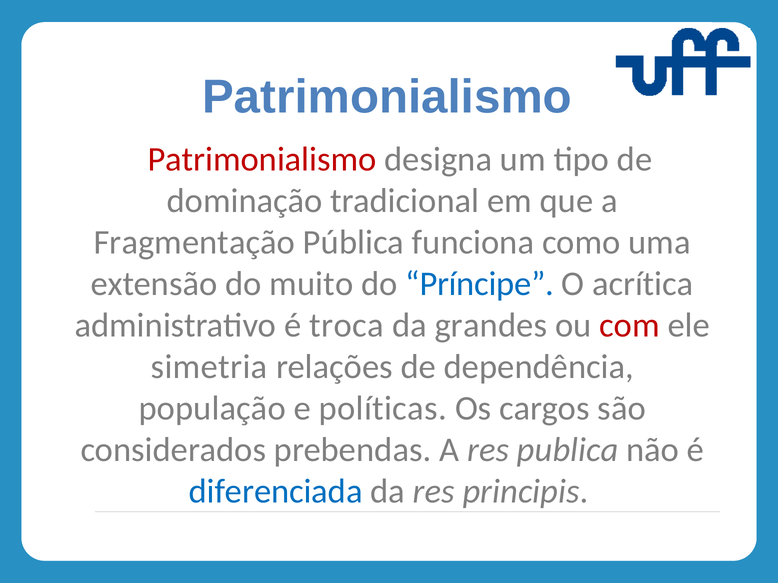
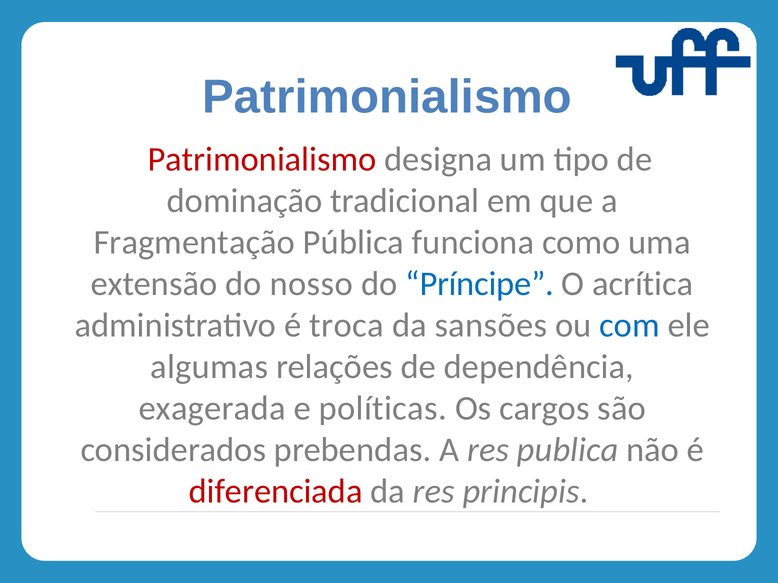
muito: muito -> nosso (311, 284)
grandes: grandes -> sansões (491, 326)
com colour: red -> blue (630, 326)
simetria: simetria -> algumas (209, 367)
população: população -> exagerada (212, 409)
diferenciada colour: blue -> red (276, 492)
